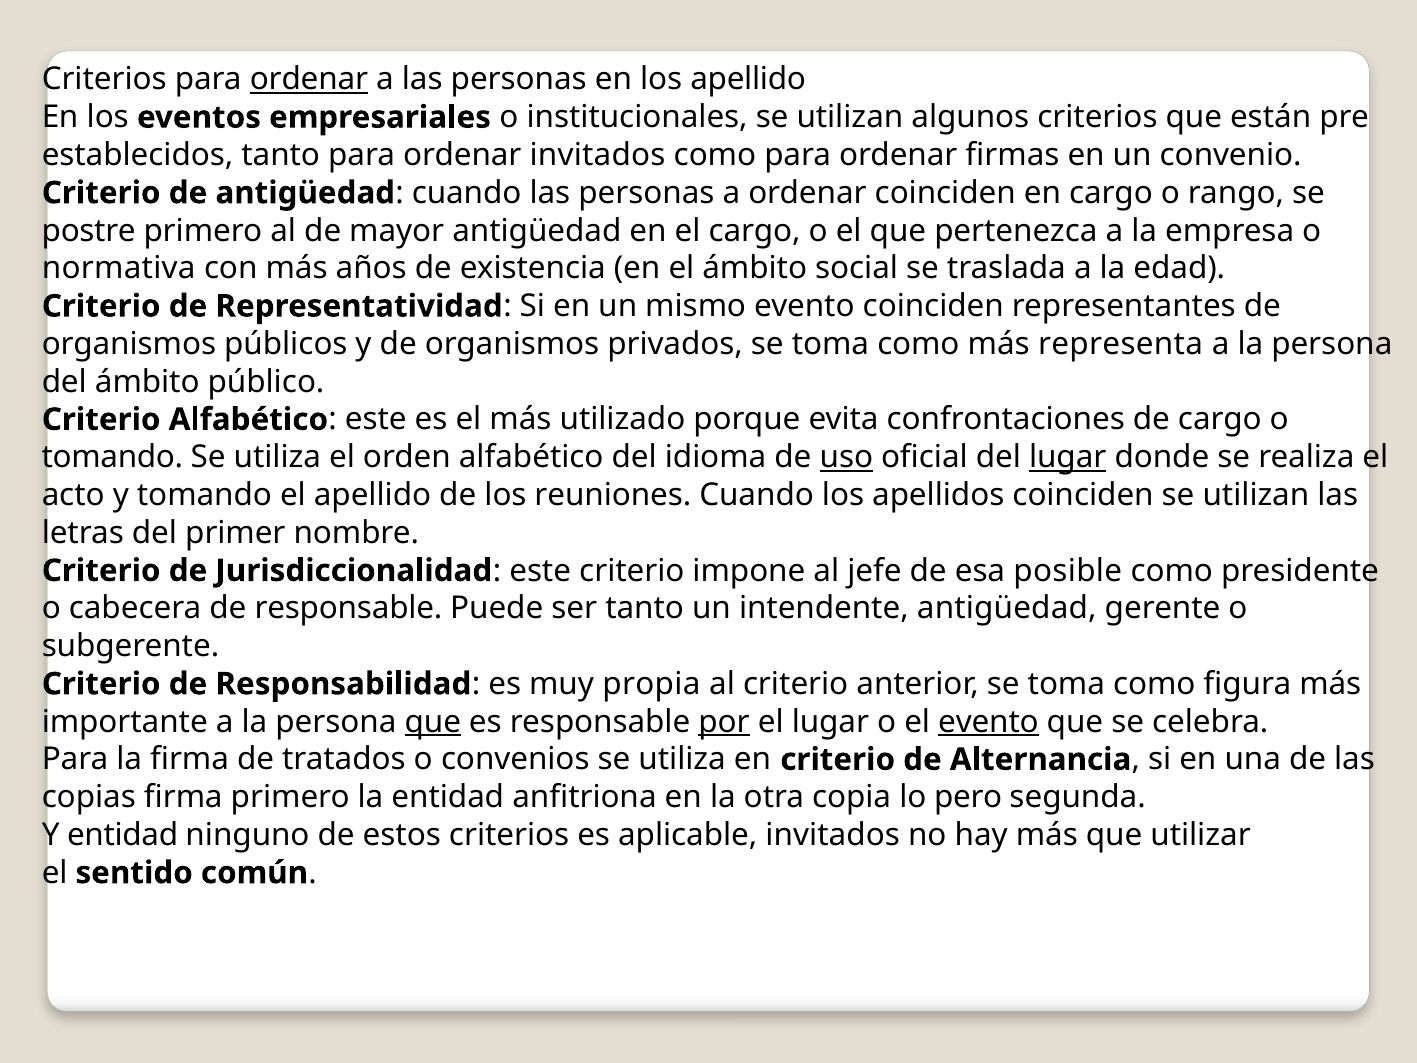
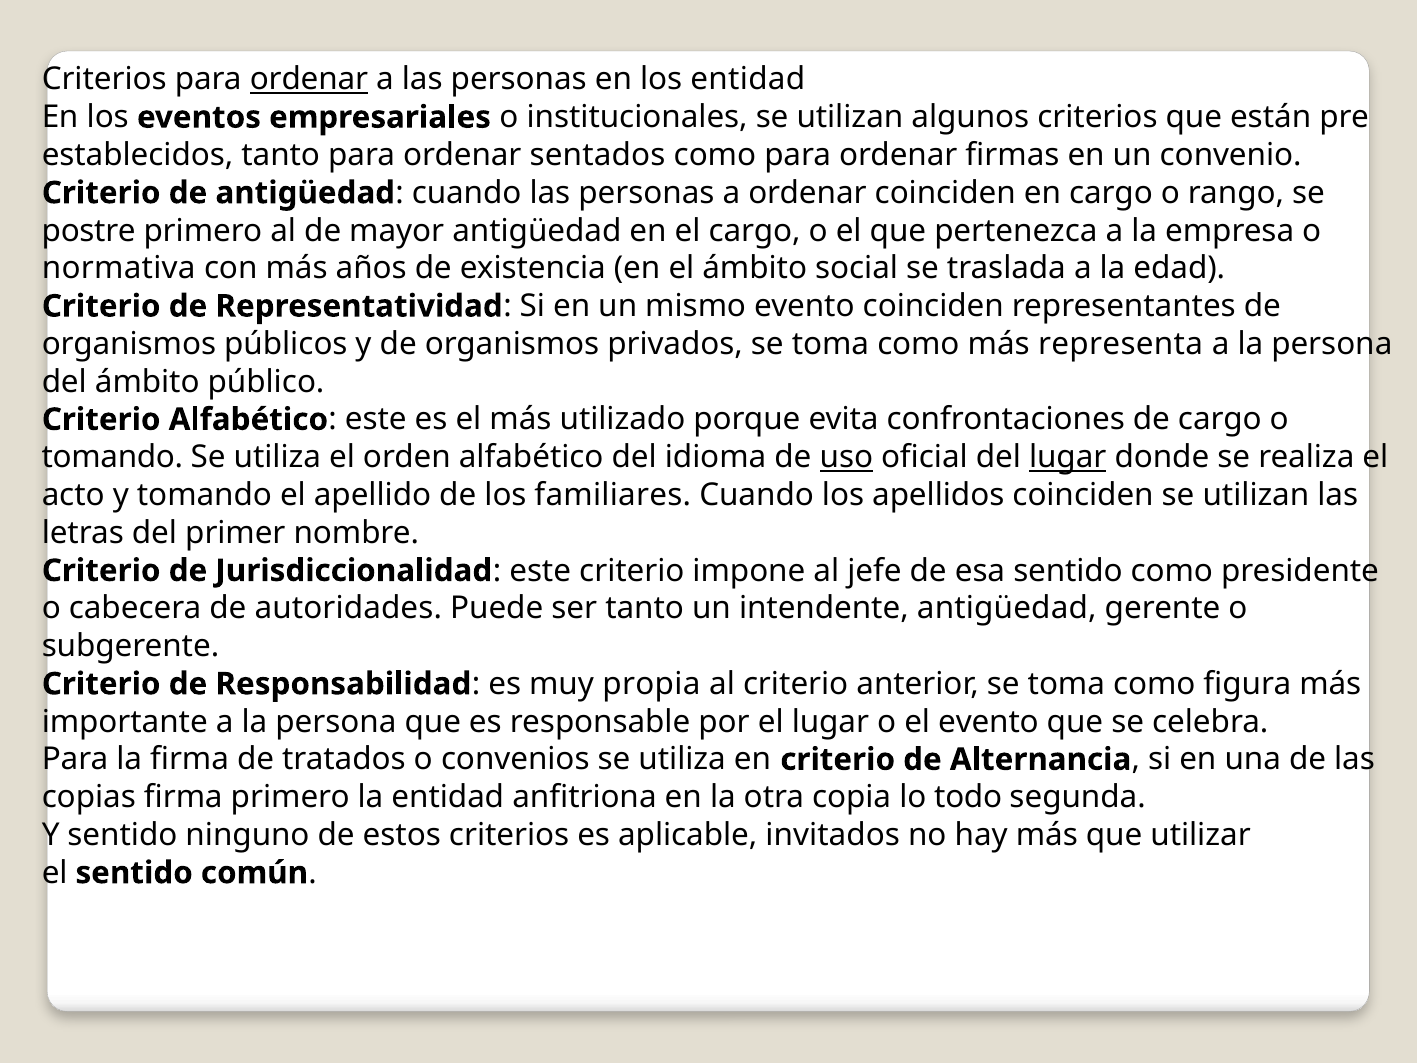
los apellido: apellido -> entidad (748, 80)
ordenar invitados: invitados -> sentados (598, 155)
reuniones: reuniones -> familiares (613, 495)
esa posible: posible -> sentido (1068, 571)
de responsable: responsable -> autoridades (348, 608)
que underline: present -> none (433, 722)
por underline: present -> none (724, 722)
evento underline: present -> none (988, 722)
pero: pero -> todo (968, 797)
Y entidad: entidad -> sentido (122, 835)
